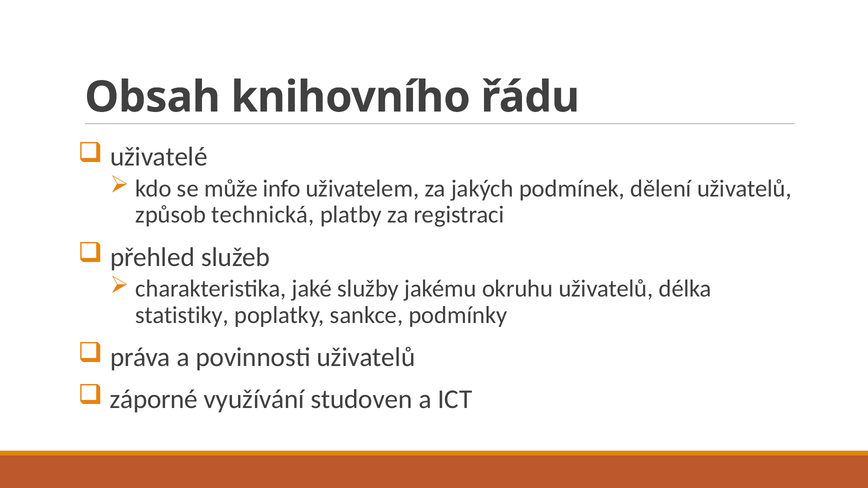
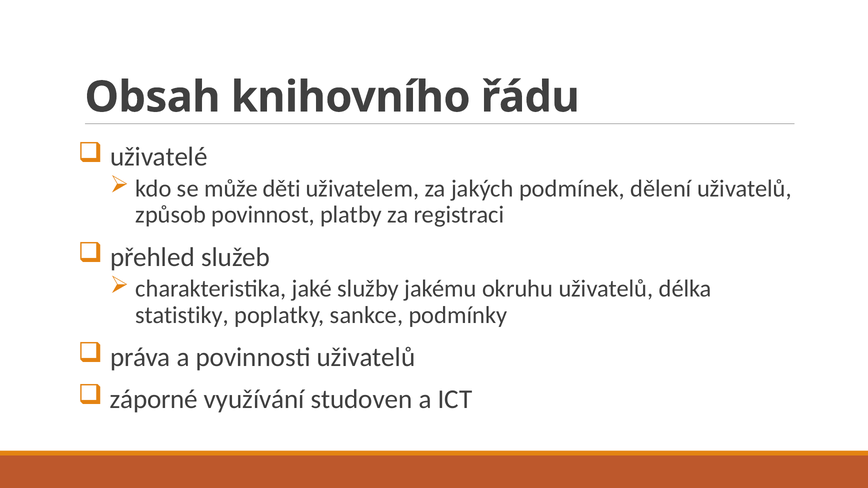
info: info -> děti (282, 189)
technická: technická -> povinnost (263, 215)
